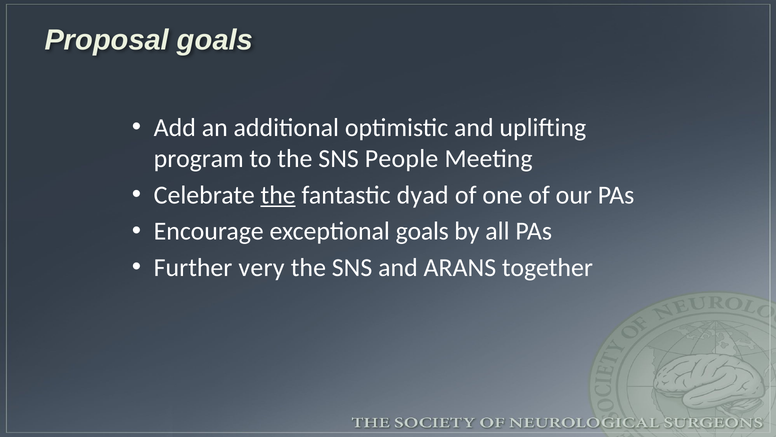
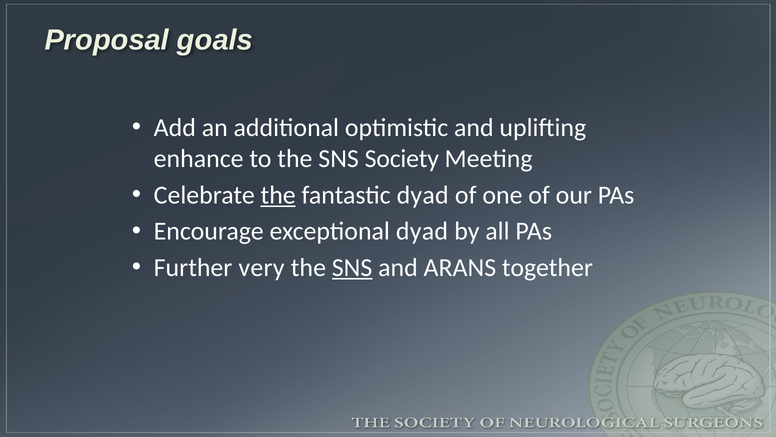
program: program -> enhance (199, 159)
People: People -> Society (402, 159)
exceptional goals: goals -> dyad (422, 231)
SNS underline: none -> present (352, 267)
